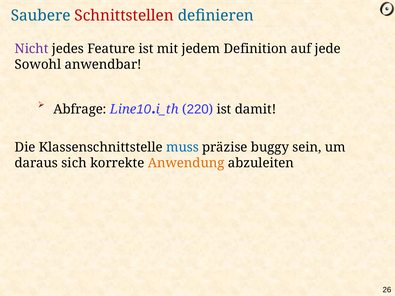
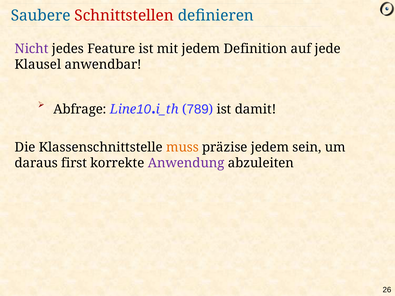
Sowohl: Sowohl -> Klausel (38, 65)
220: 220 -> 789 (198, 109)
muss colour: blue -> orange (182, 147)
präzise buggy: buggy -> jedem (270, 147)
sich: sich -> first (74, 163)
Anwendung colour: orange -> purple (186, 163)
